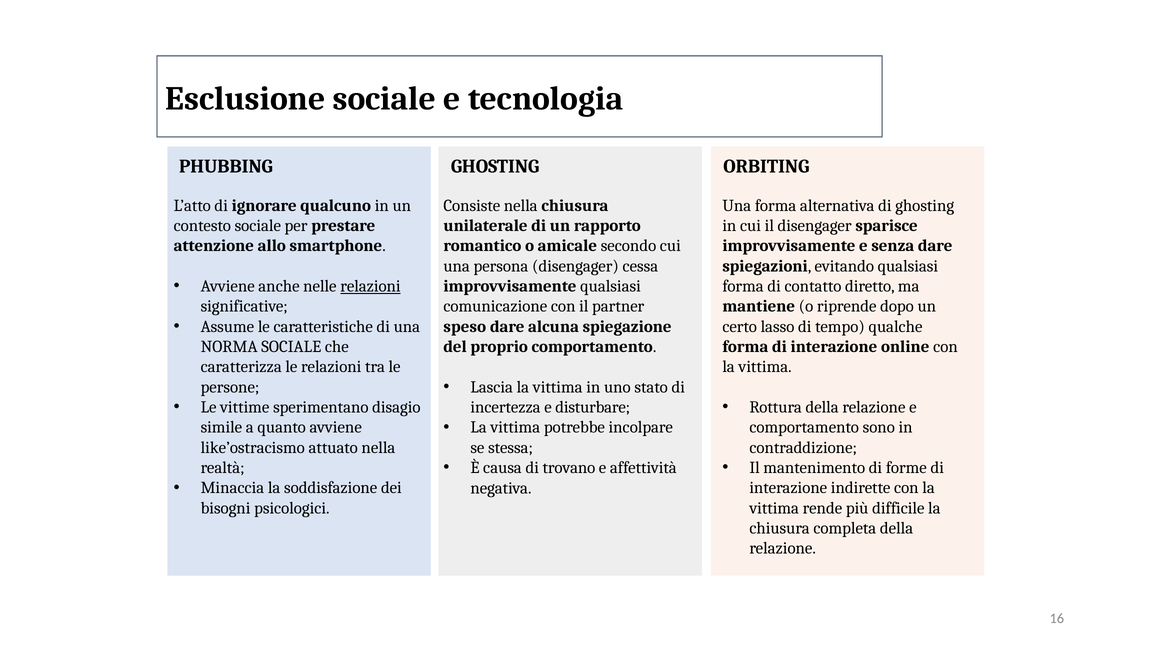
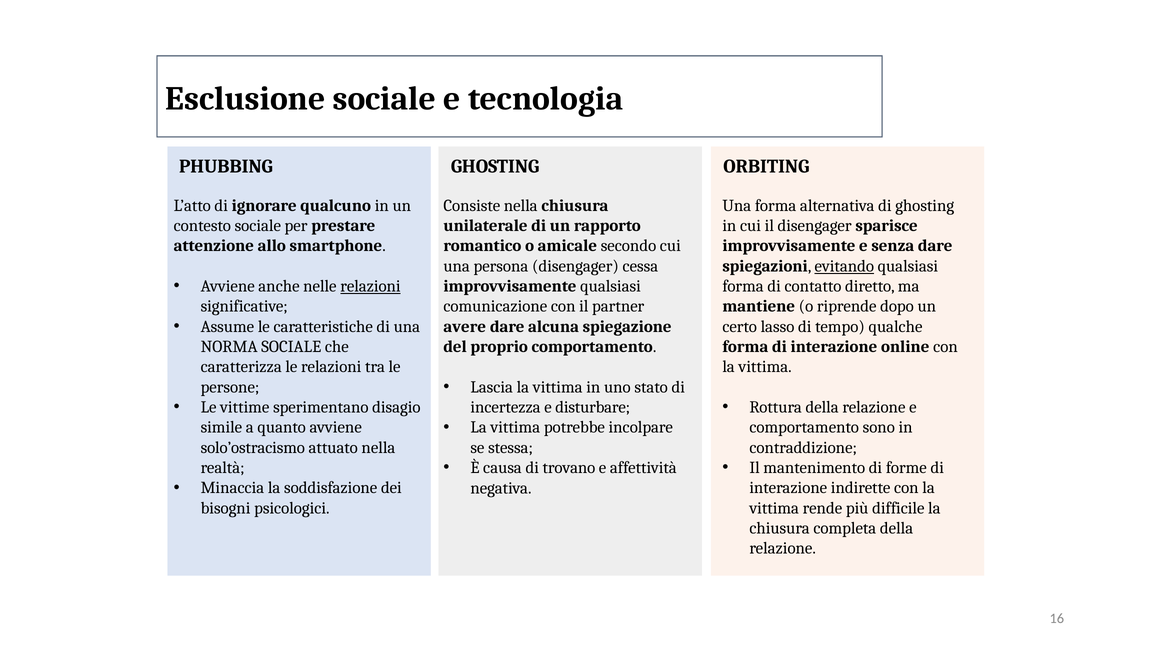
evitando underline: none -> present (844, 266)
speso: speso -> avere (465, 327)
like’ostracismo: like’ostracismo -> solo’ostracismo (253, 448)
